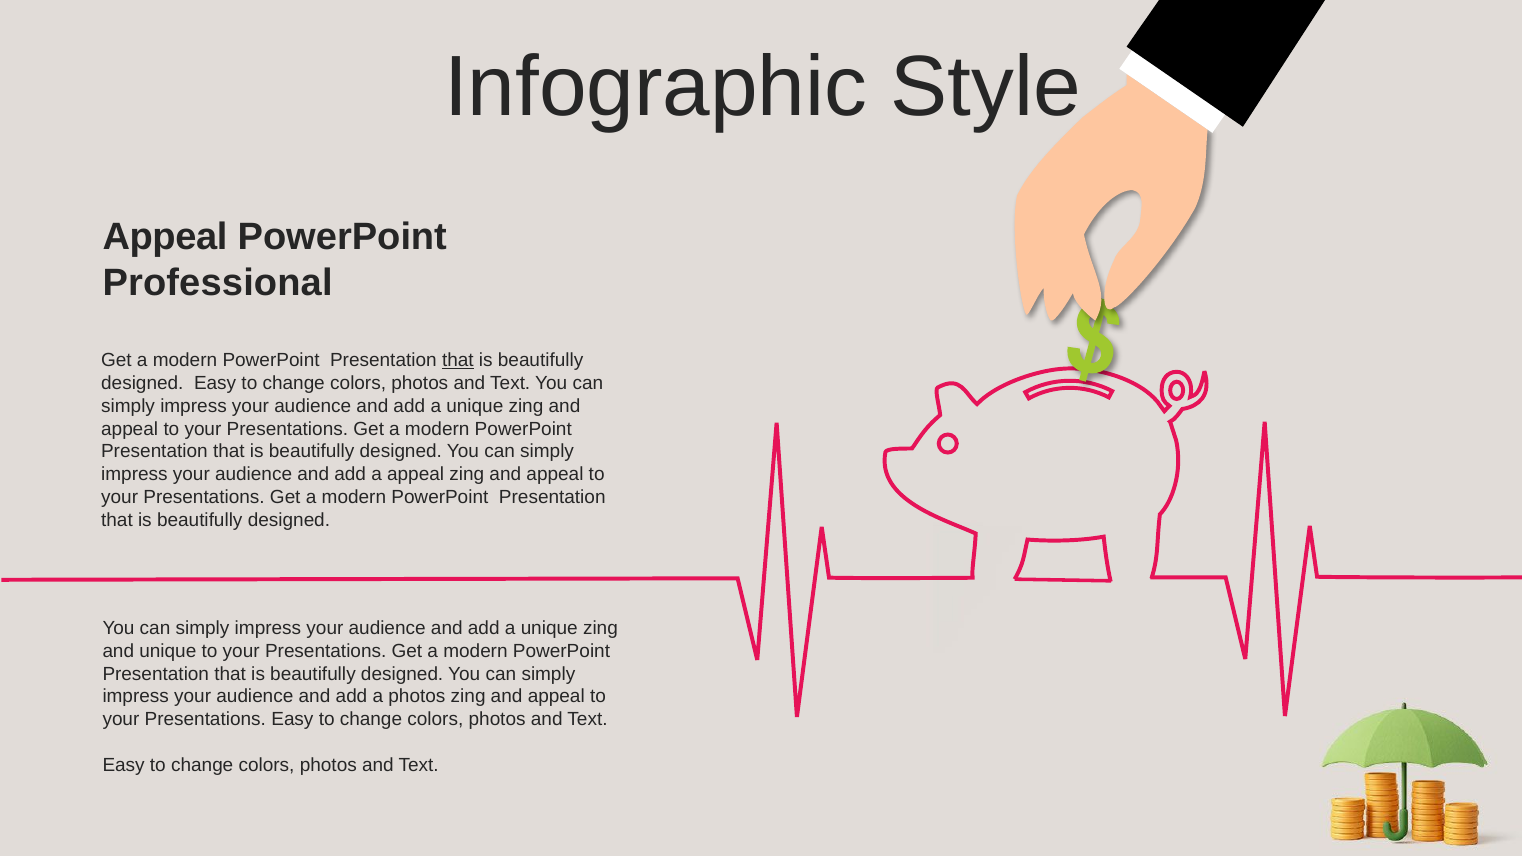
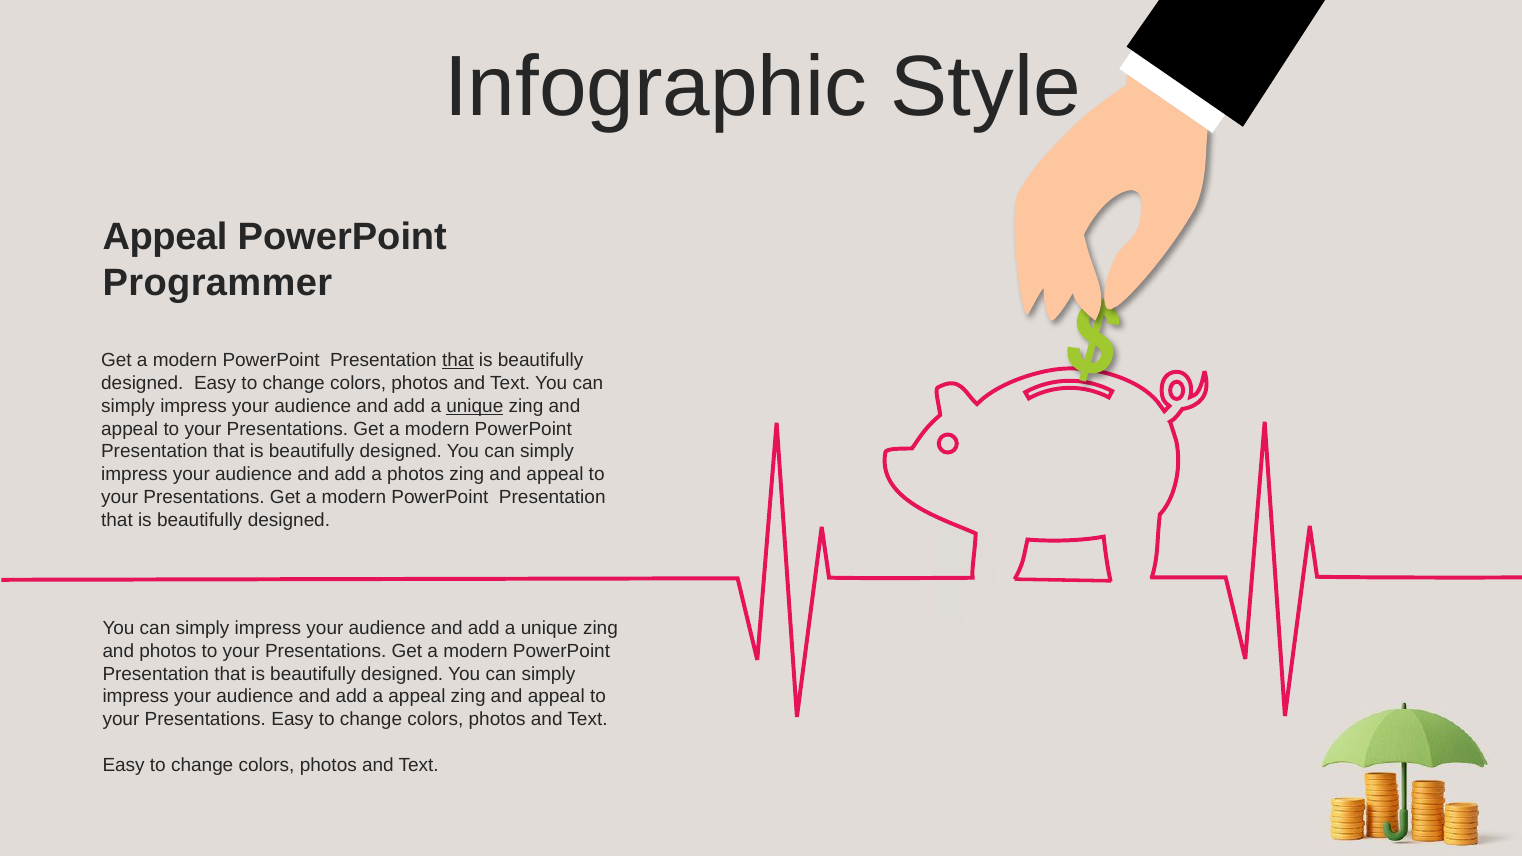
Professional: Professional -> Programmer (217, 283)
unique underline: none -> present (475, 406)
a appeal: appeal -> photos (416, 475)
and unique: unique -> photos (168, 651)
a photos: photos -> appeal (417, 697)
